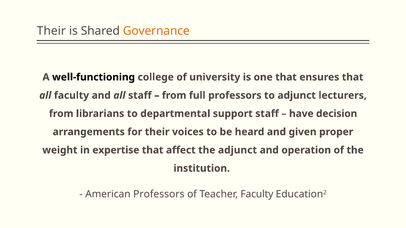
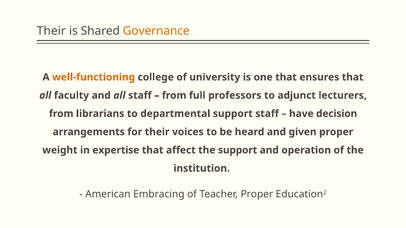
well-functioning colour: black -> orange (94, 77)
the adjunct: adjunct -> support (238, 150)
American Professors: Professors -> Embracing (159, 195)
Teacher Faculty: Faculty -> Proper (257, 195)
